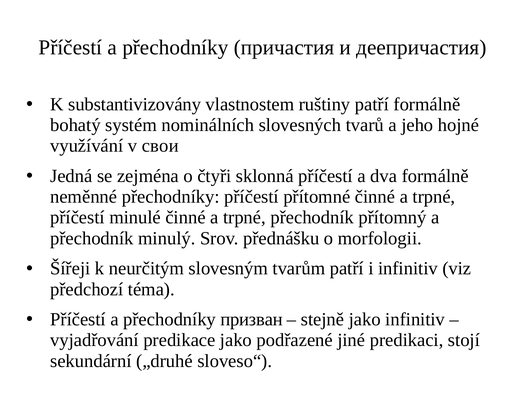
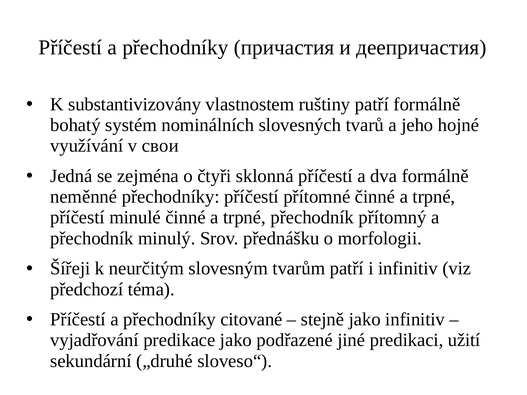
призван: призван -> citované (252, 320)
stojí: stojí -> užití (464, 340)
